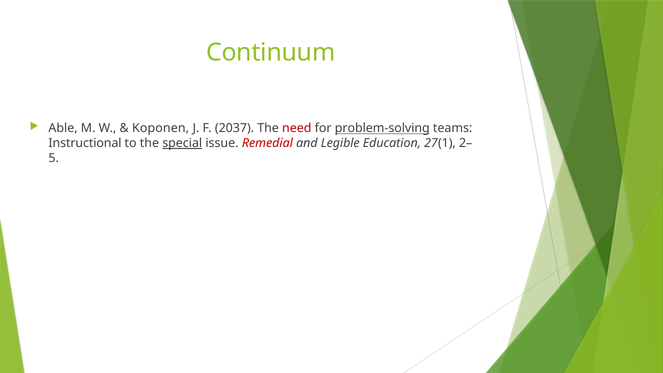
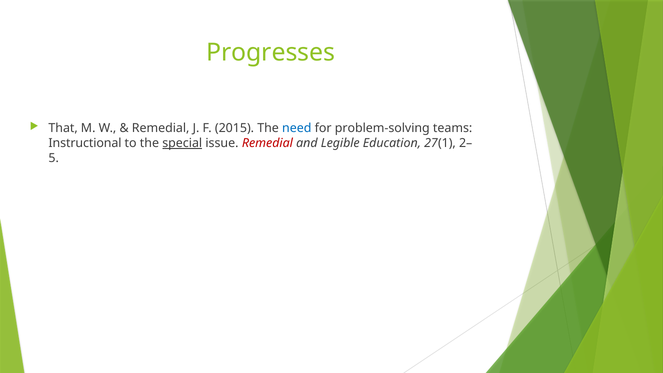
Continuum: Continuum -> Progresses (271, 52)
Able: Able -> That (63, 128)
Koponen: Koponen -> Remedial (161, 128)
2037: 2037 -> 2015 (234, 128)
need colour: red -> blue (297, 128)
problem-solving underline: present -> none (382, 128)
